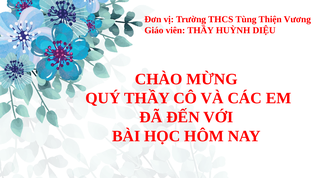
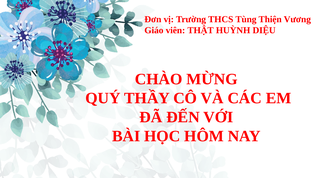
viên THẦY: THẦY -> THẬT (201, 30)
